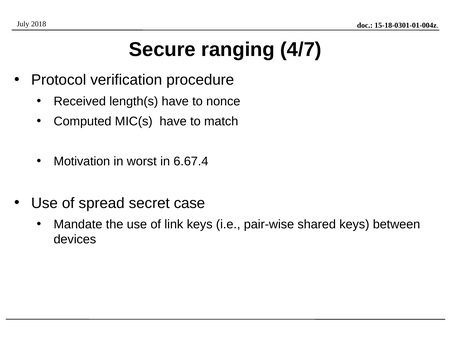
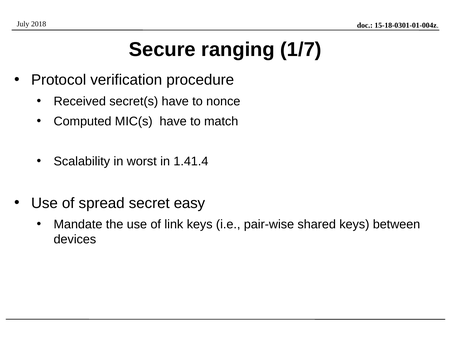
4/7: 4/7 -> 1/7 (301, 50)
length(s: length(s -> secret(s (134, 101)
Motivation: Motivation -> Scalability (82, 162)
6.67.4: 6.67.4 -> 1.41.4 (191, 162)
case: case -> easy (189, 203)
